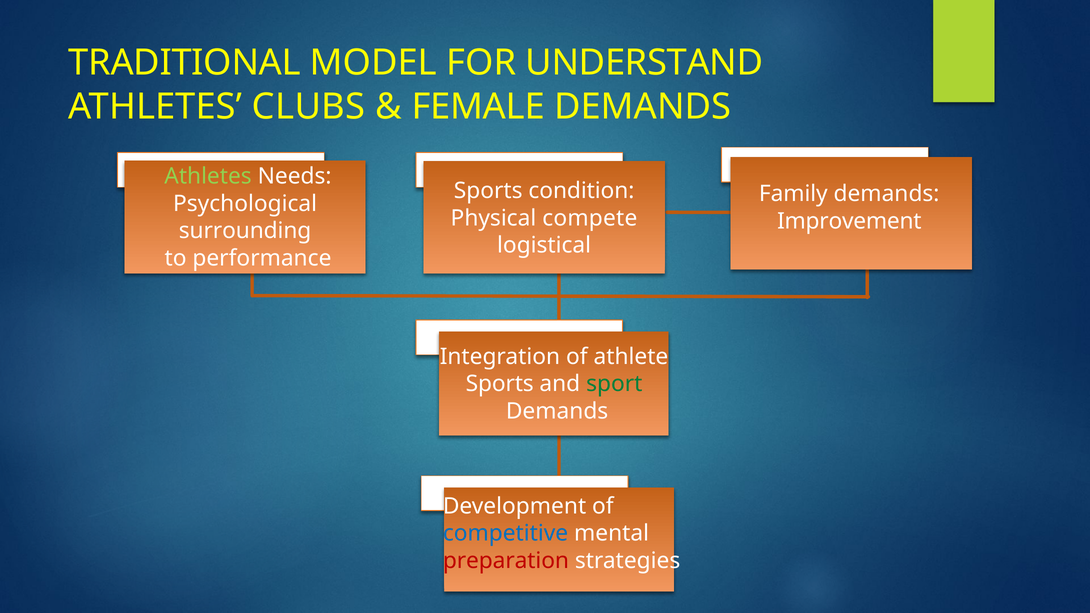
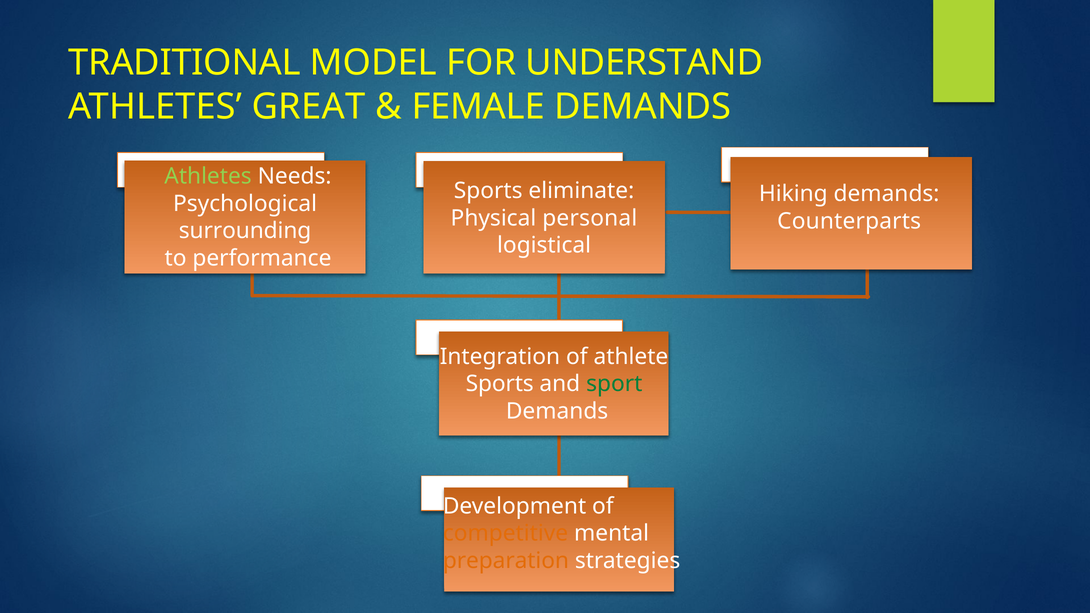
CLUBS: CLUBS -> GREAT (309, 107)
condition: condition -> eliminate (581, 191)
Family: Family -> Hiking (793, 194)
compete: compete -> personal (590, 218)
Improvement: Improvement -> Counterparts (849, 221)
competitive colour: blue -> orange (506, 533)
preparation colour: red -> orange (506, 561)
